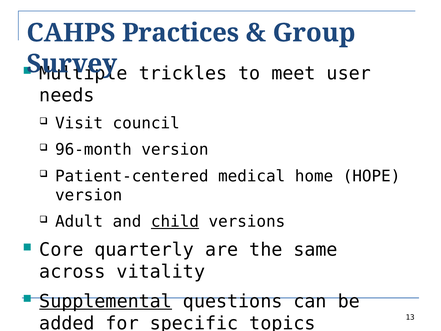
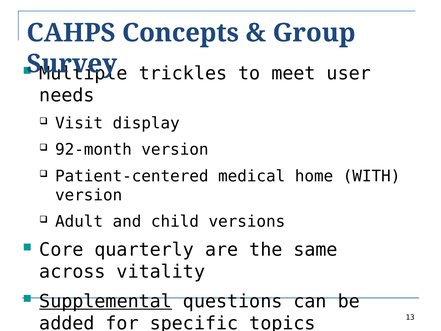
Practices: Practices -> Concepts (180, 33)
council: council -> display (146, 123)
96-month: 96-month -> 92-month (93, 150)
HOPE: HOPE -> WITH (372, 176)
child underline: present -> none (175, 222)
